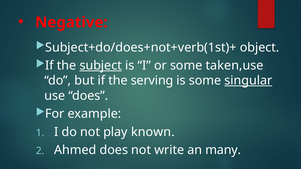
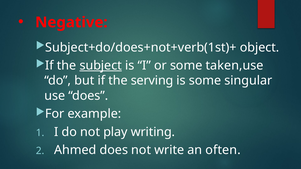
singular underline: present -> none (248, 81)
known: known -> writing (153, 132)
many: many -> often (223, 150)
